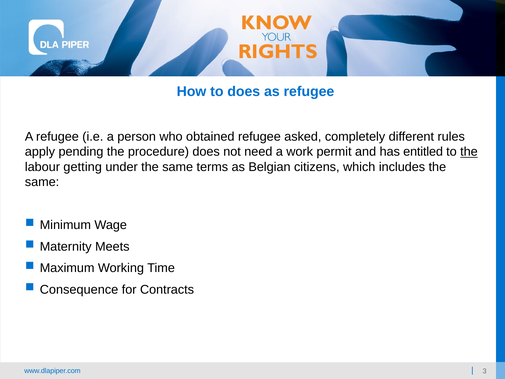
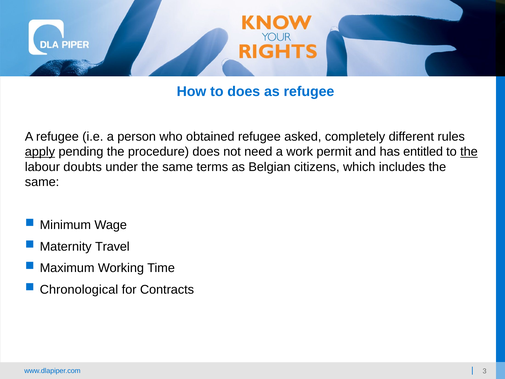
apply underline: none -> present (40, 152)
getting: getting -> doubts (83, 167)
Meets: Meets -> Travel (112, 246)
Consequence: Consequence -> Chronological (79, 289)
